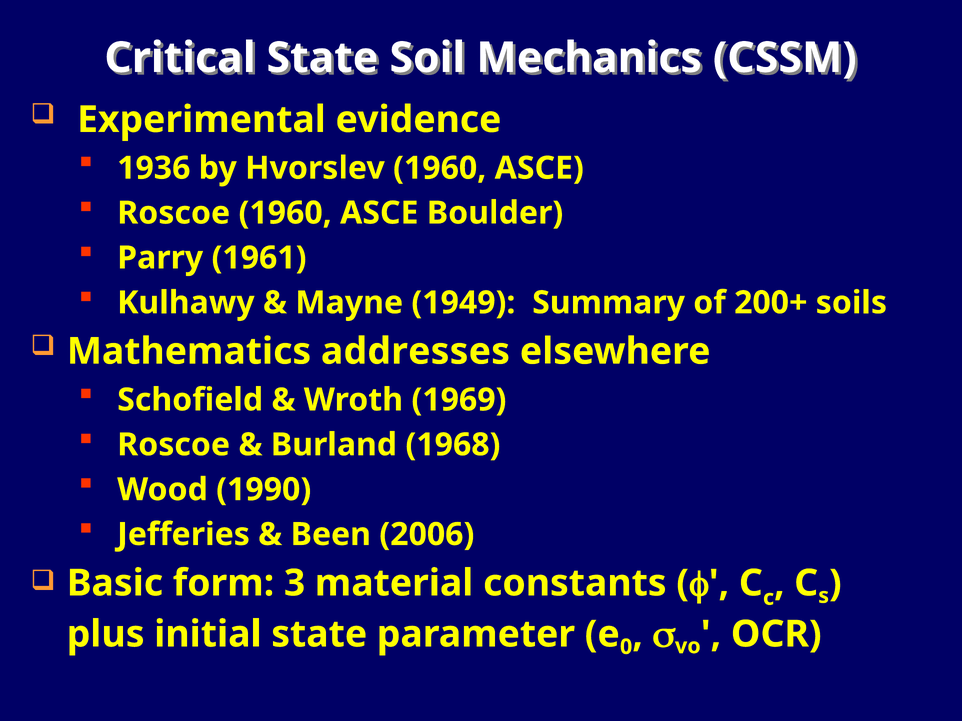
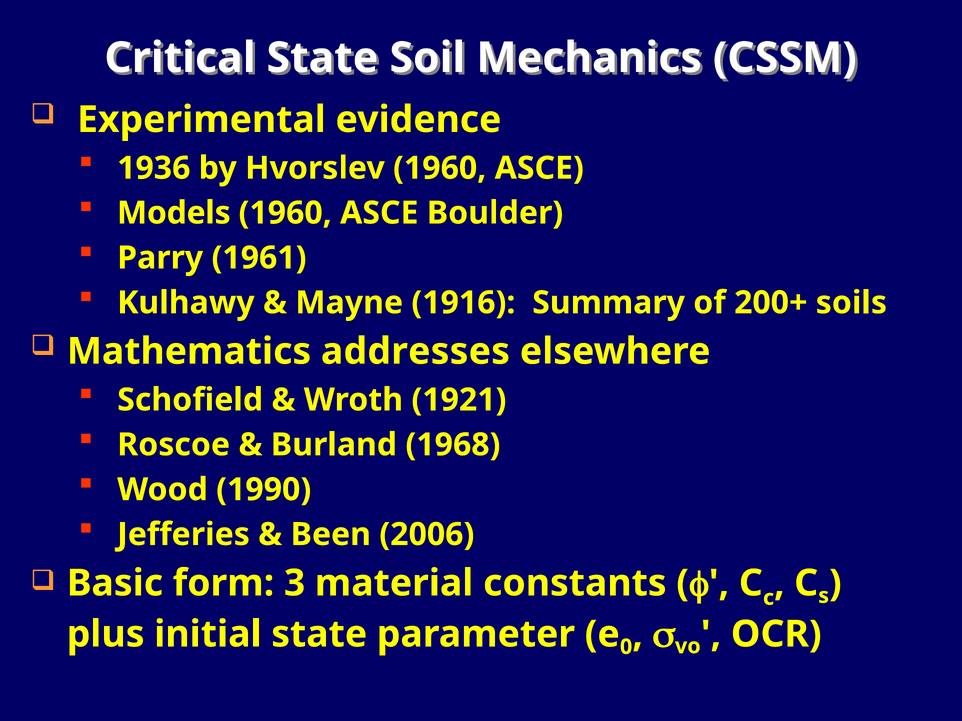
Roscoe: Roscoe -> Models (174, 213)
1949: 1949 -> 1916 (463, 303)
1969: 1969 -> 1921 (459, 400)
